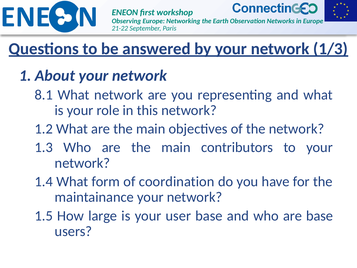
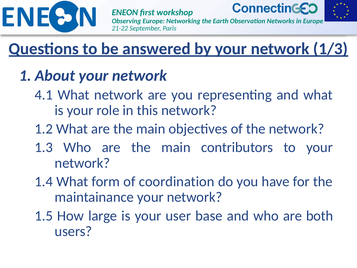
8.1: 8.1 -> 4.1 (44, 95)
are base: base -> both (320, 216)
